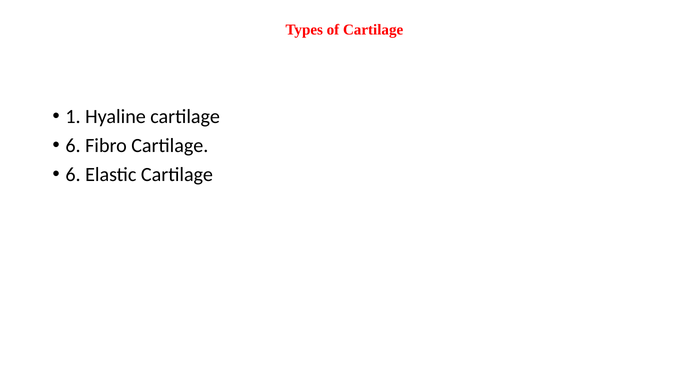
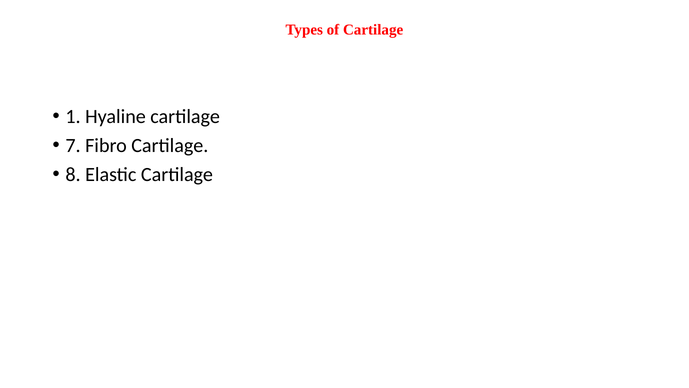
6: 6 -> 7 (73, 145)
6: 6 -> 8 (73, 174)
